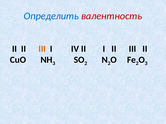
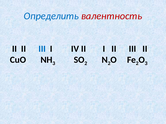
III colour: orange -> blue (42, 49)
